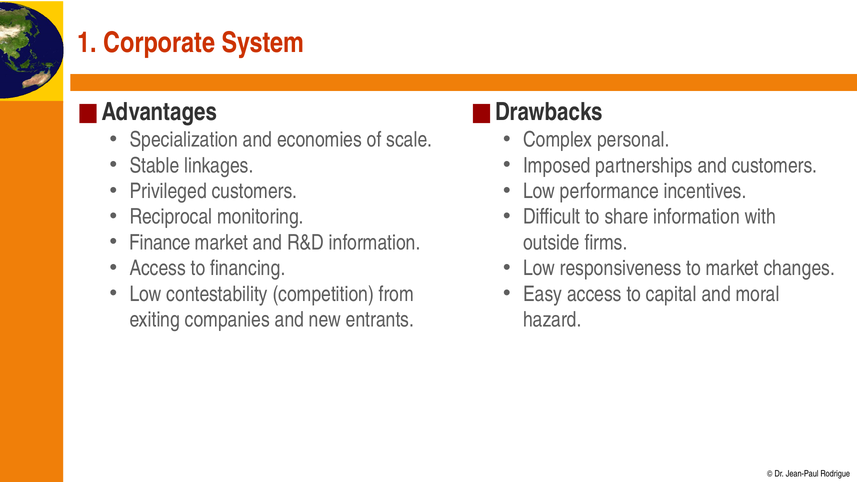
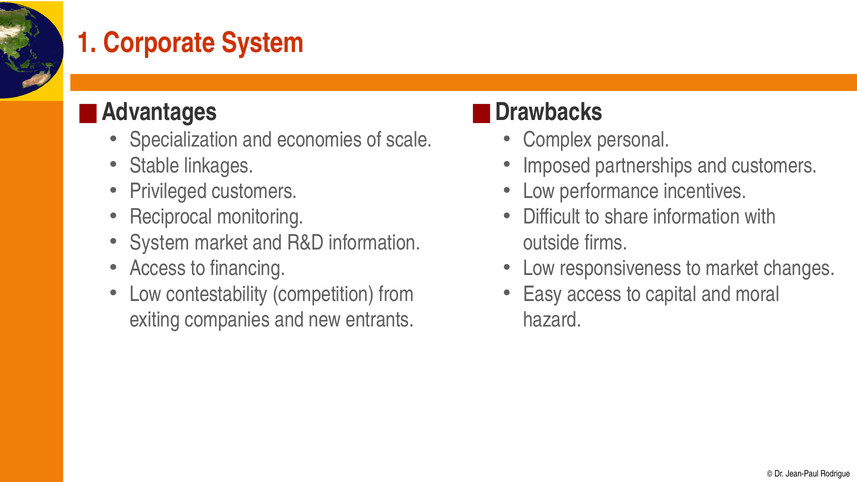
Finance: Finance -> System (160, 243)
